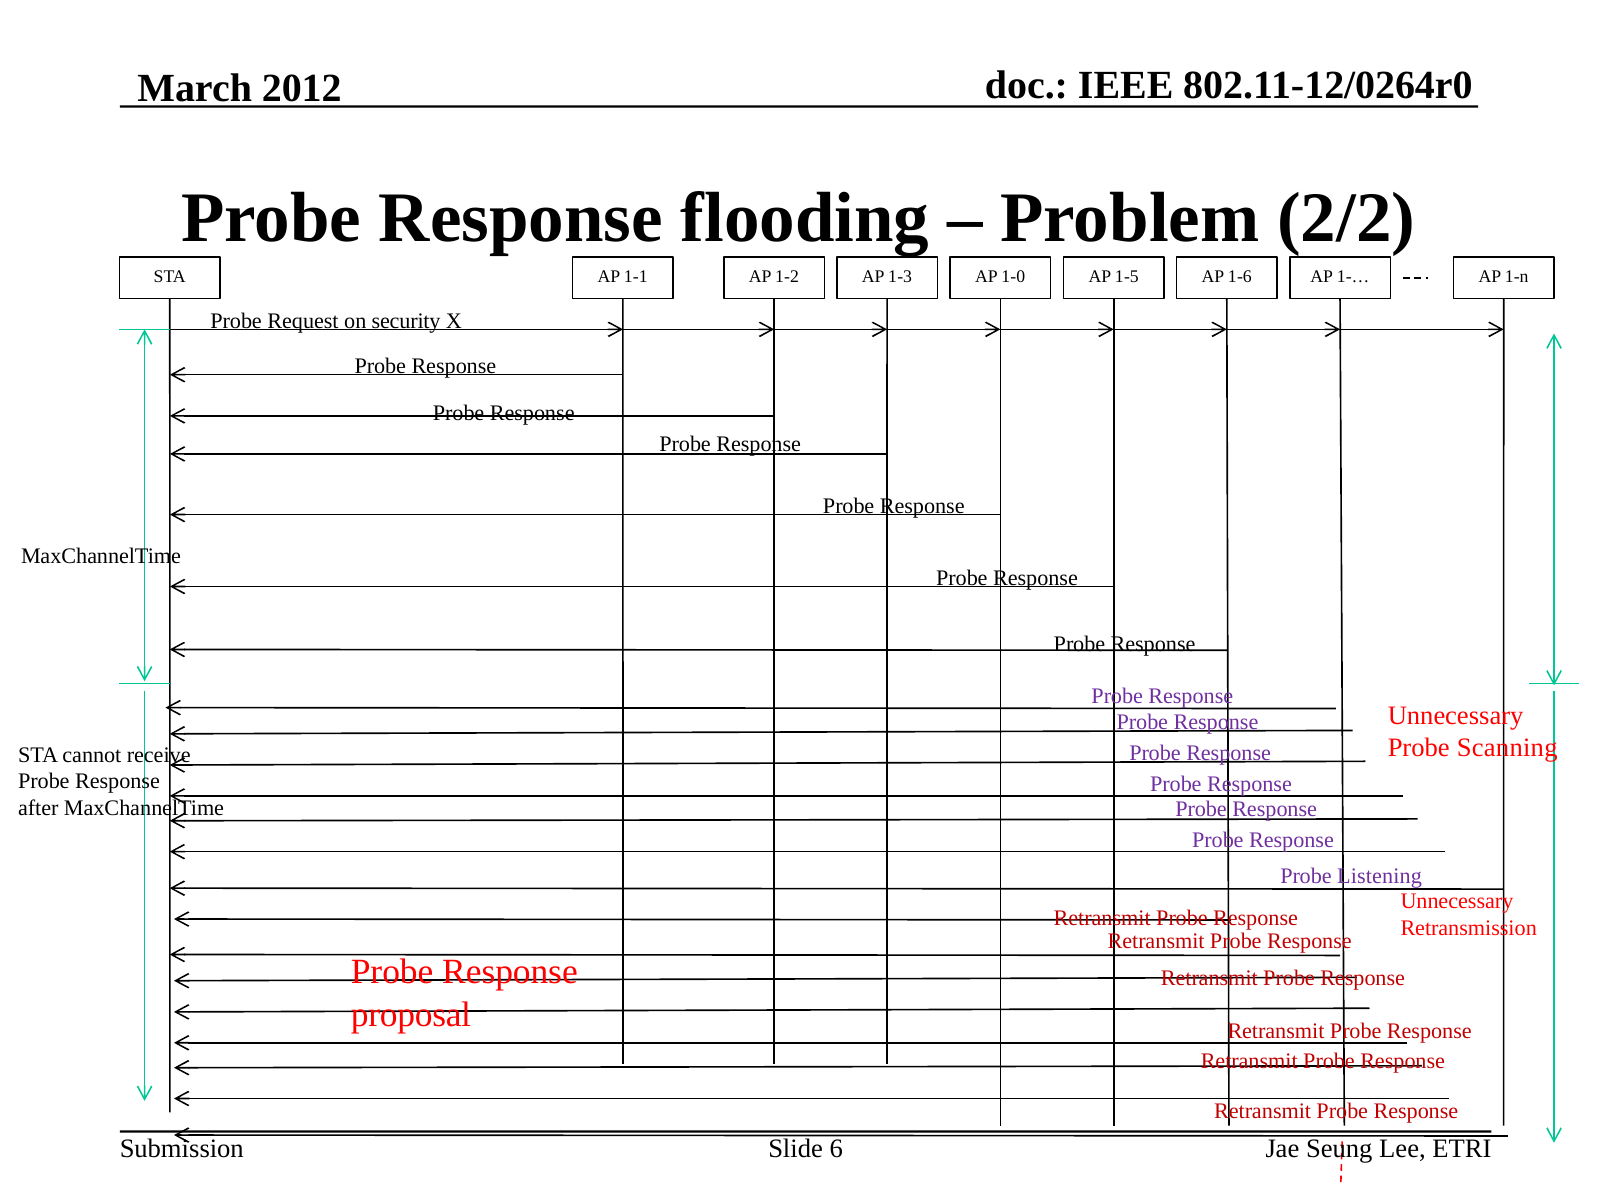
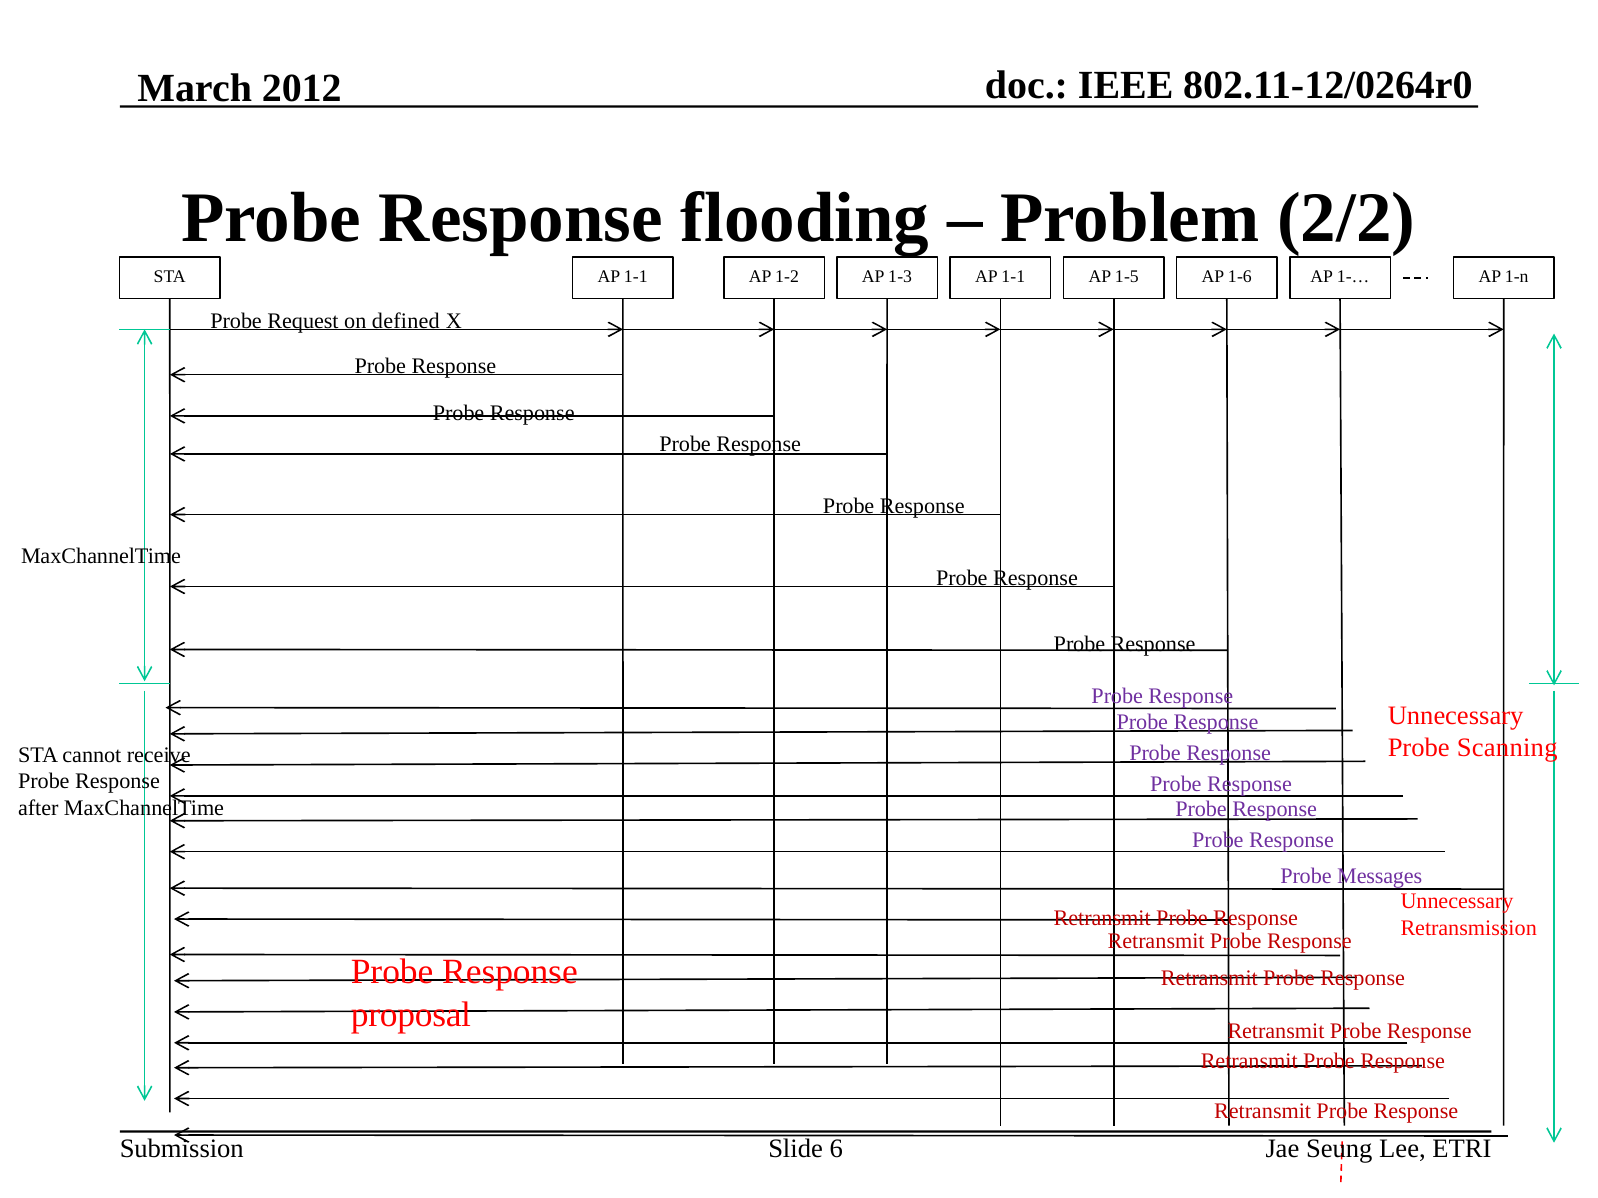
1-0: 1-0 -> 1-1 (1013, 277)
security: security -> defined (406, 321)
Listening: Listening -> Messages (1380, 877)
